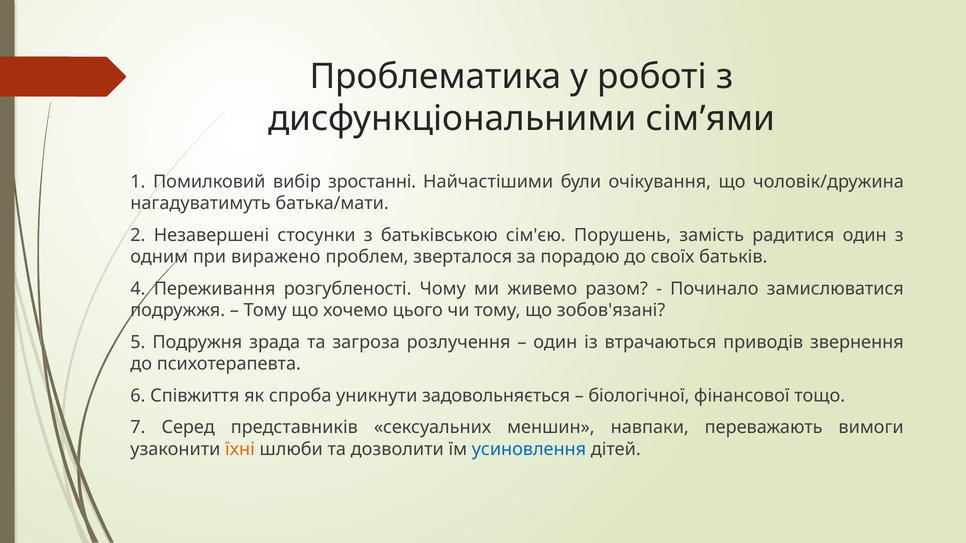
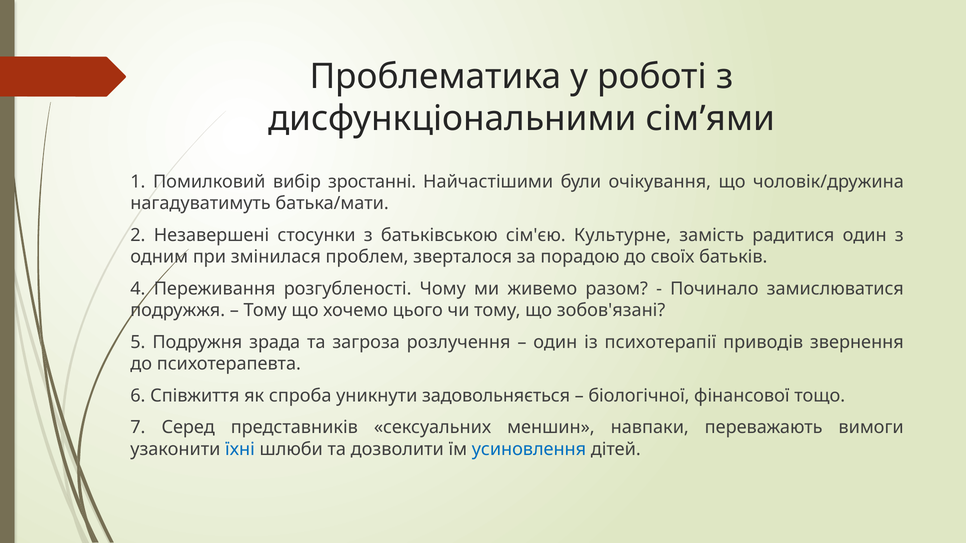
Порушень: Порушень -> Культурне (622, 235)
виражено: виражено -> змінилася (276, 257)
втрачаються: втрачаються -> психотерапії (660, 342)
їхні colour: orange -> blue (240, 449)
